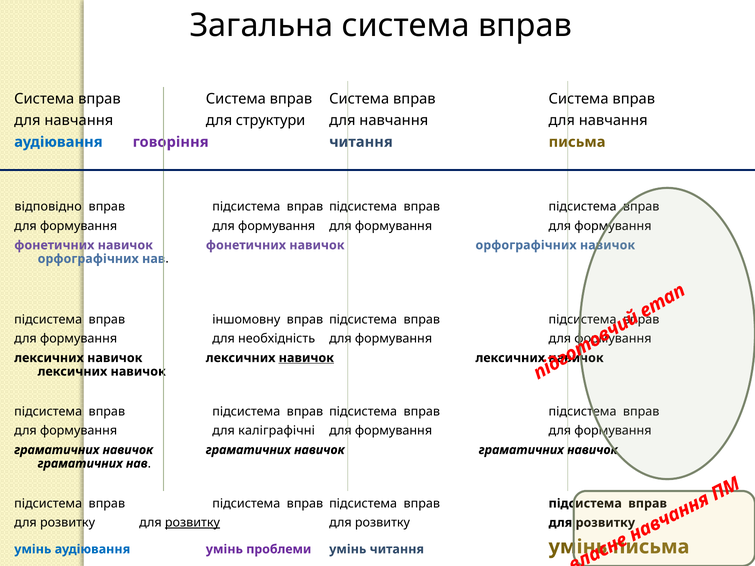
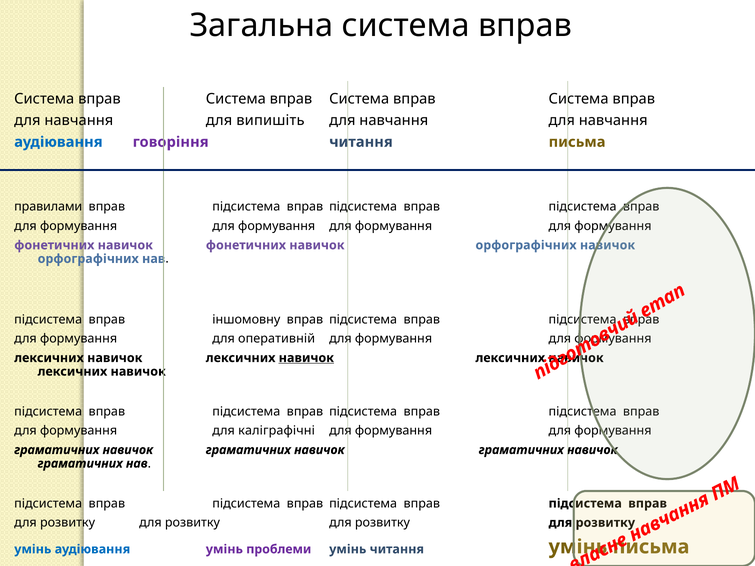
структури: структури -> випишіть (270, 121)
відповідно: відповідно -> правилами (48, 207)
необхідність: необхідність -> оперативній (277, 339)
розвитку underline: present -> none (192, 523)
